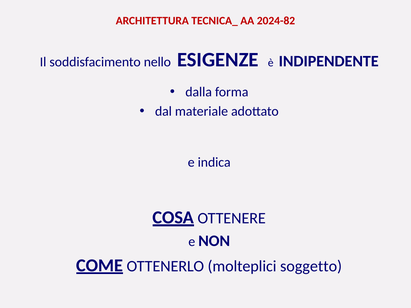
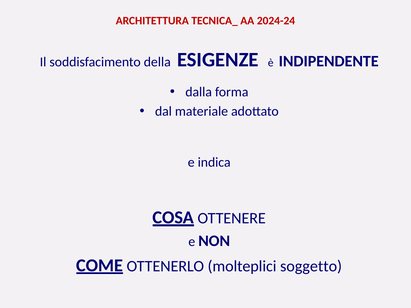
2024-82: 2024-82 -> 2024-24 (276, 21)
nello: nello -> della (157, 62)
